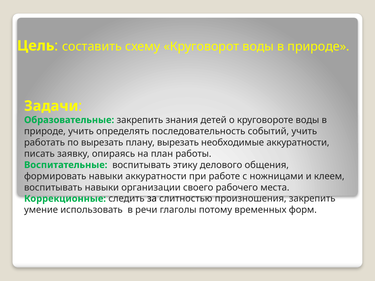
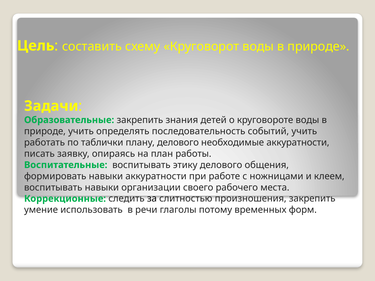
по вырезать: вырезать -> таблички (102, 143)
плану вырезать: вырезать -> делового (178, 143)
